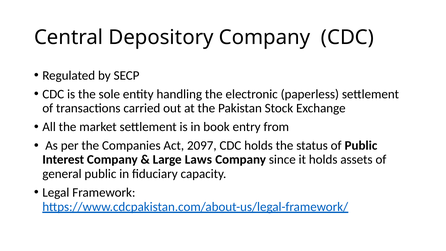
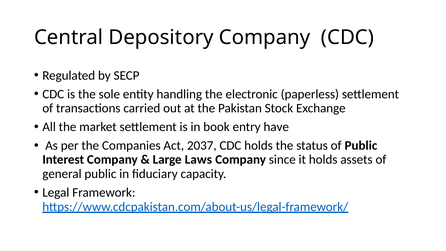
from: from -> have (276, 127)
2097: 2097 -> 2037 (202, 146)
